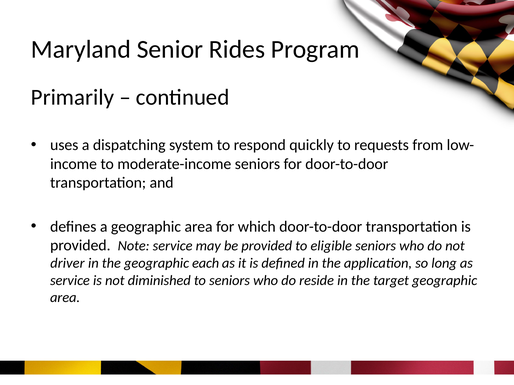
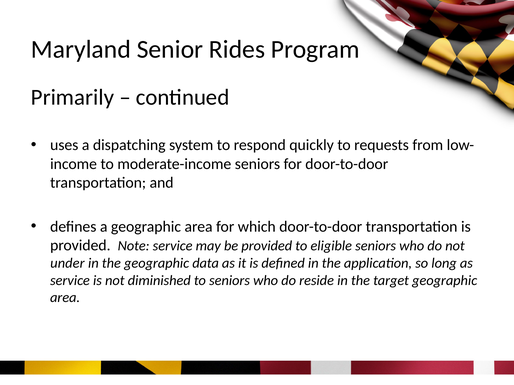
driver: driver -> under (67, 264)
each: each -> data (206, 264)
